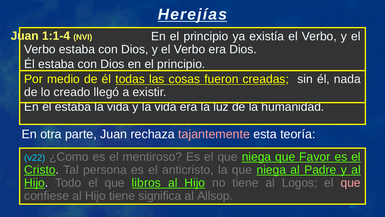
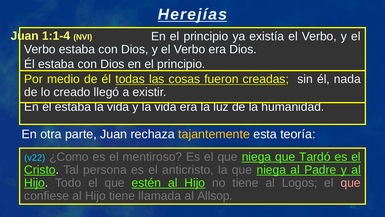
tajantemente colour: pink -> yellow (214, 134)
Favor: Favor -> Tardó (315, 157)
libros: libros -> estén (146, 183)
significa: significa -> llamada (160, 196)
